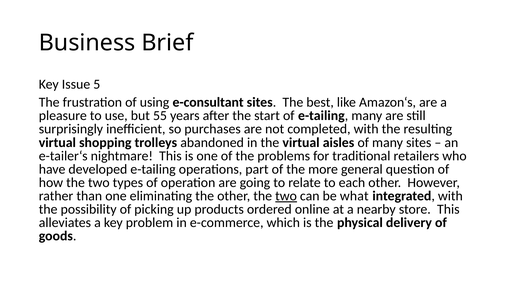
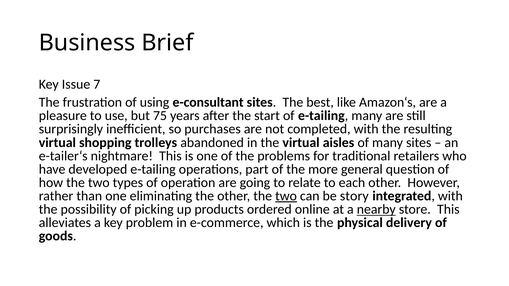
5: 5 -> 7 (97, 84)
55: 55 -> 75 (160, 116)
what: what -> story (354, 196)
nearby underline: none -> present (376, 210)
